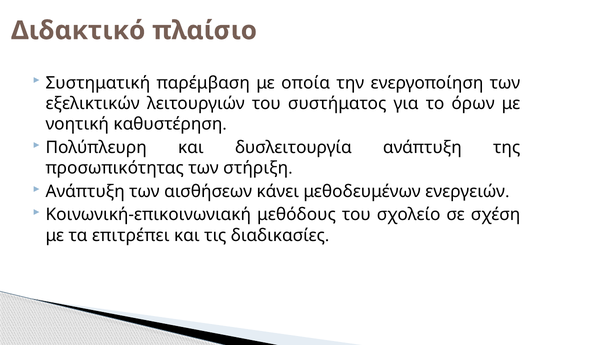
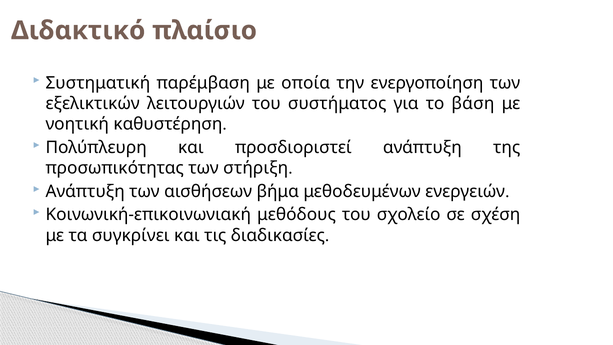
όρων: όρων -> βάση (473, 103)
δυσλειτουργία: δυσλειτουργία -> προσδιοριστεί (293, 147)
κάνει: κάνει -> βήμα (278, 191)
επιτρέπει: επιτρέπει -> συγκρίνει (131, 235)
